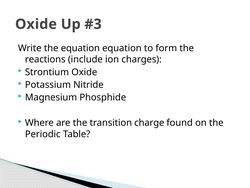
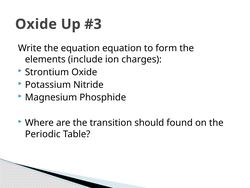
reactions: reactions -> elements (45, 59)
charge: charge -> should (149, 123)
